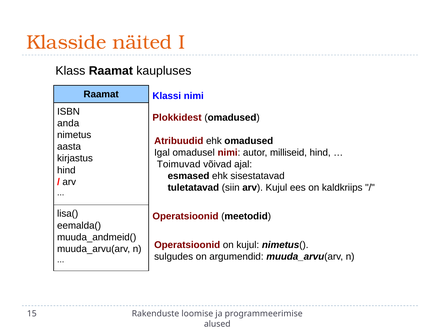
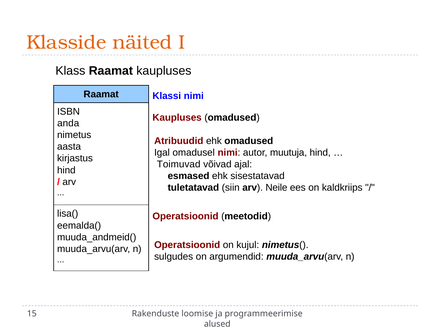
Plokkidest: Plokkidest -> Kaupluses (177, 118)
milliseid: milliseid -> muutuja (289, 153)
arv Kujul: Kujul -> Neile (276, 188)
